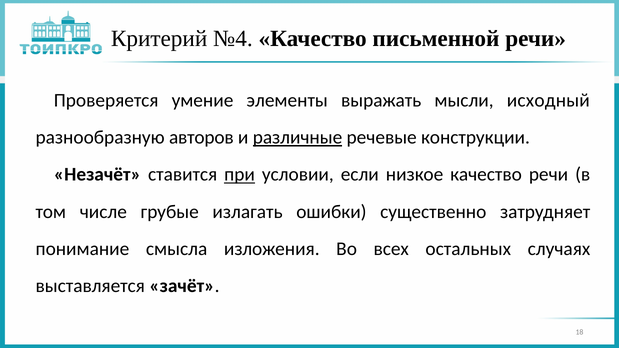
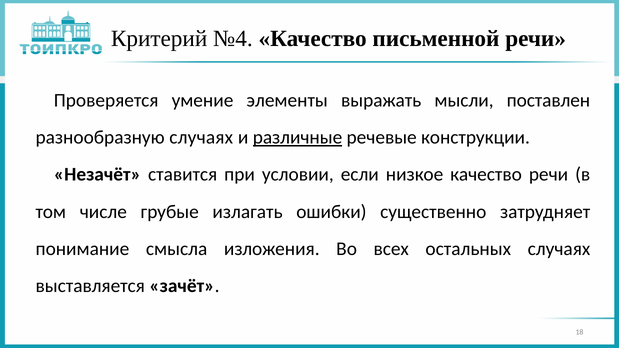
исходный: исходный -> поставлен (548, 100)
разнообразную авторов: авторов -> случаях (201, 137)
при underline: present -> none (240, 175)
